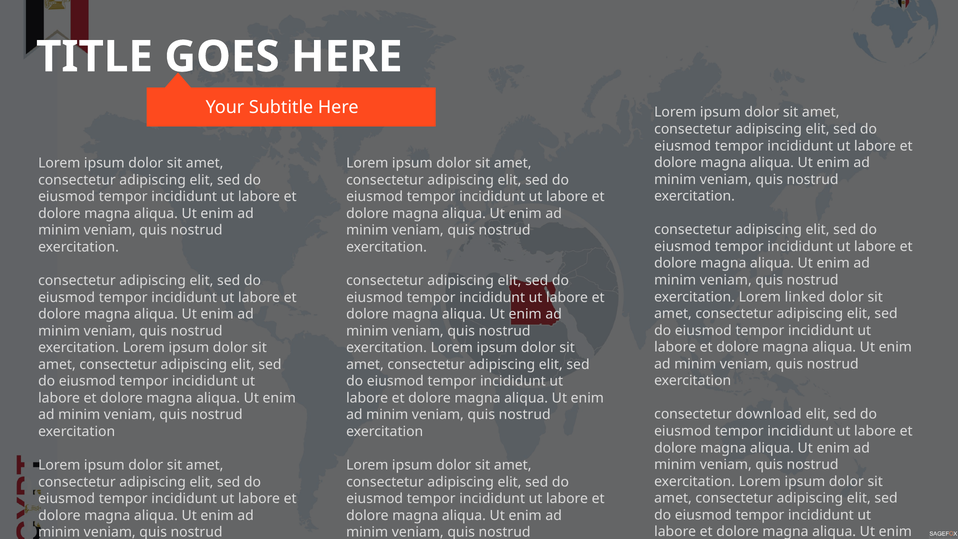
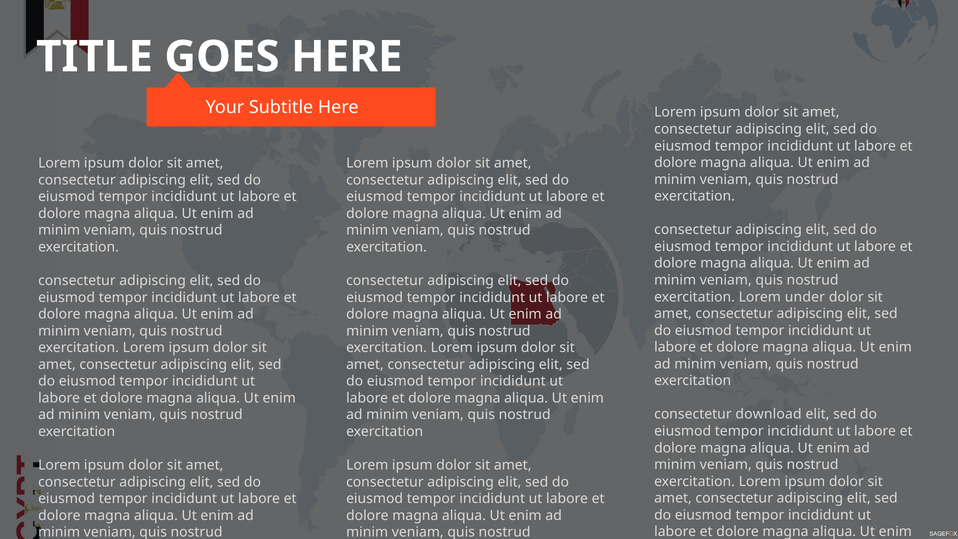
linked: linked -> under (805, 297)
